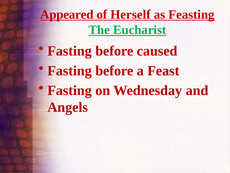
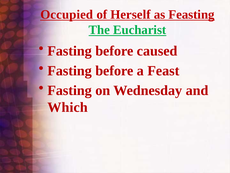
Appeared: Appeared -> Occupied (67, 15)
Angels: Angels -> Which (68, 107)
